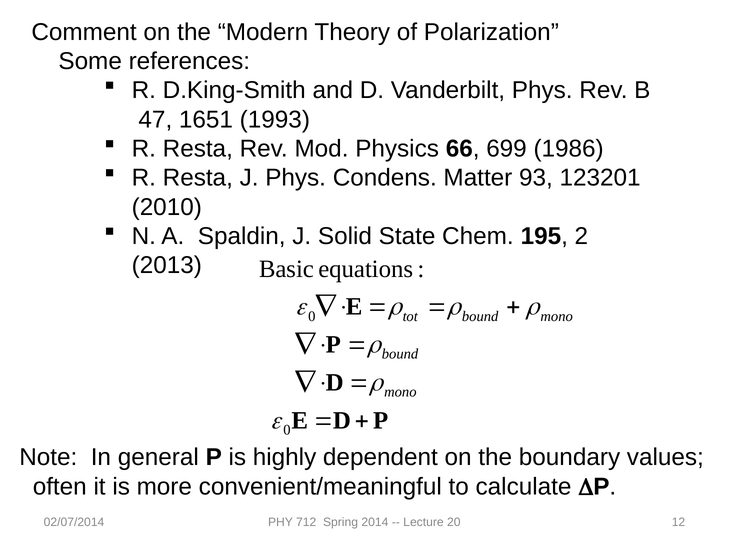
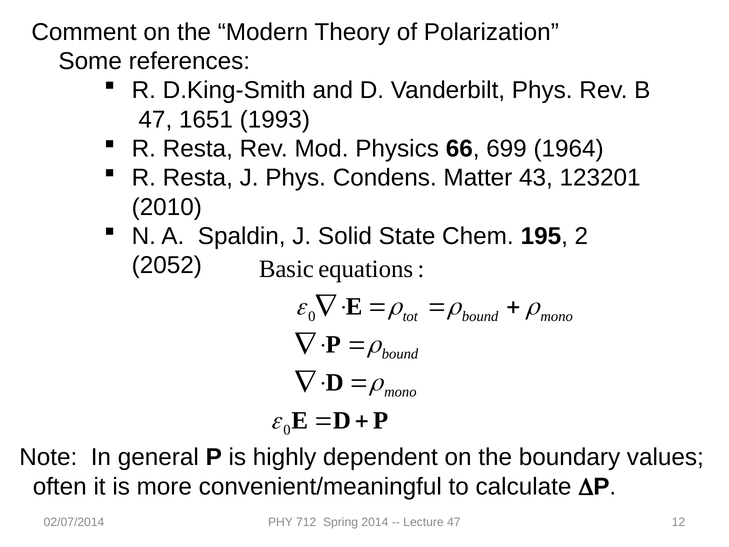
1986: 1986 -> 1964 (569, 149)
93: 93 -> 43 (536, 178)
2013: 2013 -> 2052 (167, 265)
Lecture 20: 20 -> 47 (454, 522)
